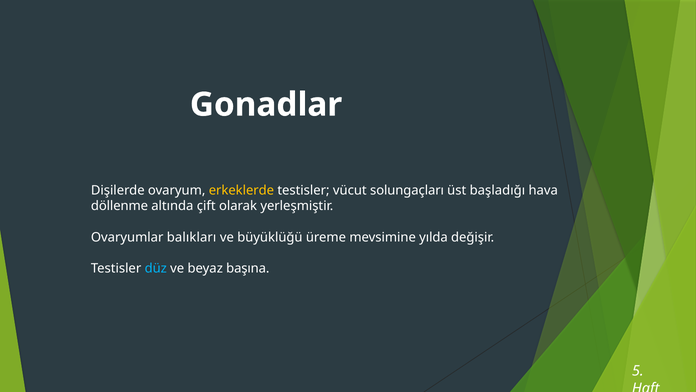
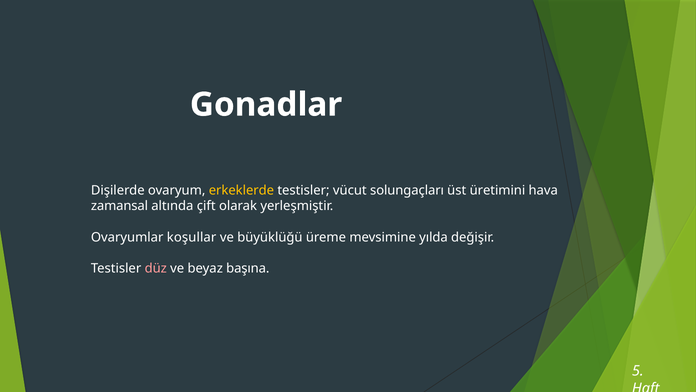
başladığı: başladığı -> üretimini (497, 190)
döllenme: döllenme -> zamansal (119, 206)
balıkları: balıkları -> koşullar (192, 237)
düz colour: light blue -> pink (156, 268)
